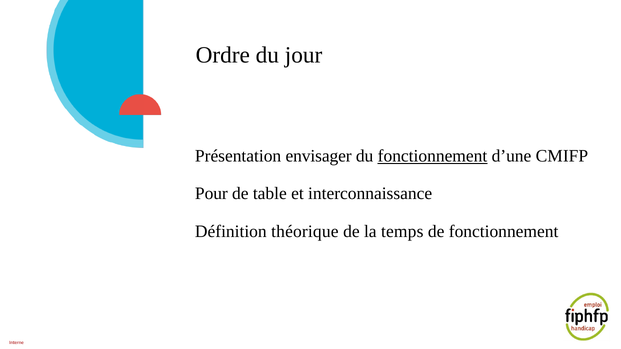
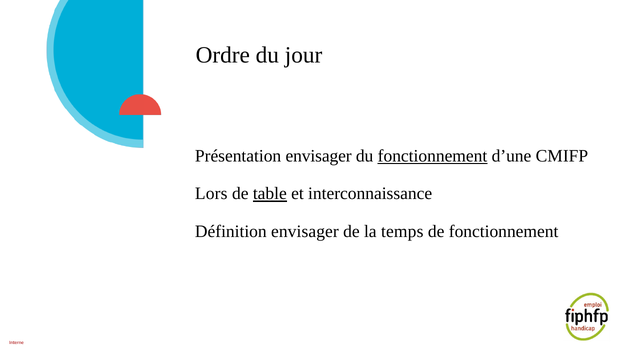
Pour: Pour -> Lors (211, 194)
table underline: none -> present (270, 194)
Définition théorique: théorique -> envisager (305, 232)
